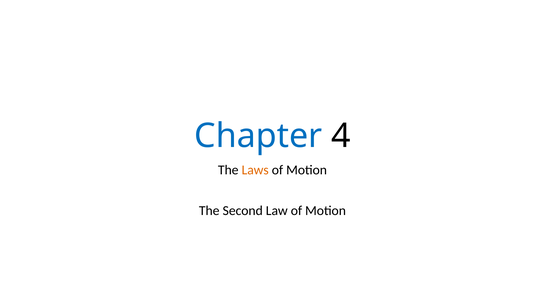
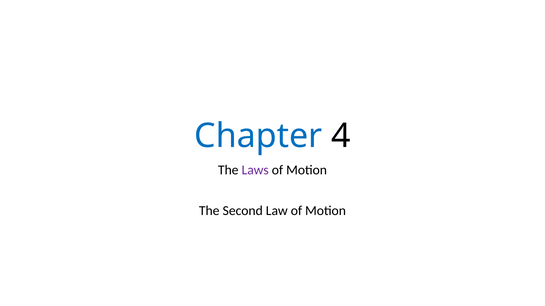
Laws colour: orange -> purple (255, 170)
